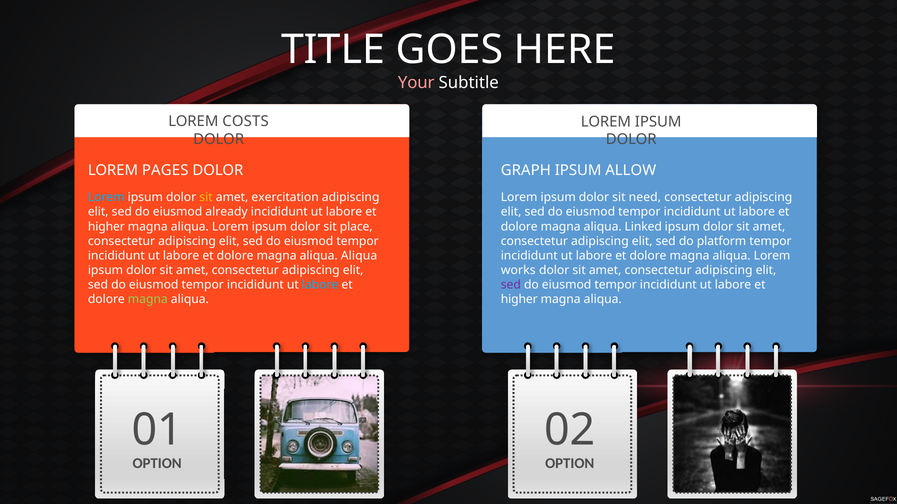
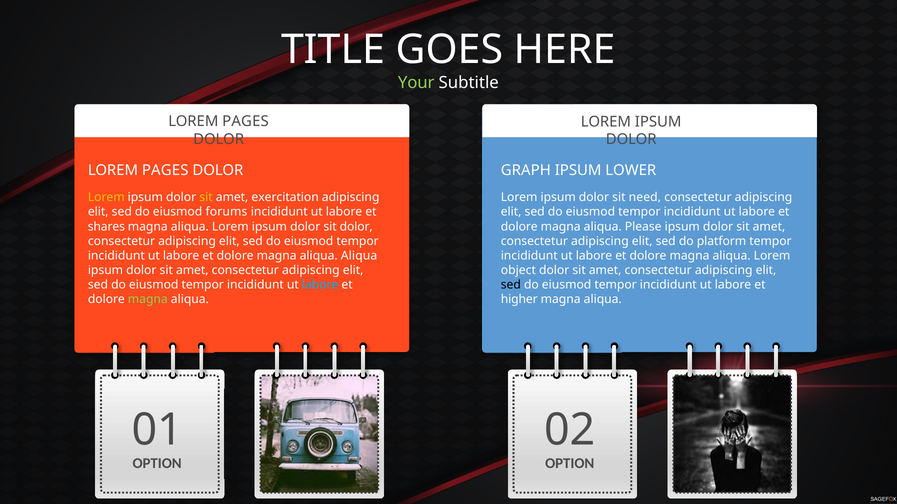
Your colour: pink -> light green (416, 83)
COSTS: COSTS -> PAGES (246, 122)
ALLOW: ALLOW -> LOWER (631, 170)
Lorem colour: light blue -> yellow (106, 198)
already: already -> forums (226, 212)
higher: higher -> shares (106, 227)
sit place: place -> dolor (356, 227)
Linked: Linked -> Please (643, 227)
works: works -> object (518, 271)
sed colour: purple -> black (511, 285)
